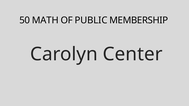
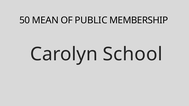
MATH: MATH -> MEAN (45, 20)
Center: Center -> School (133, 54)
